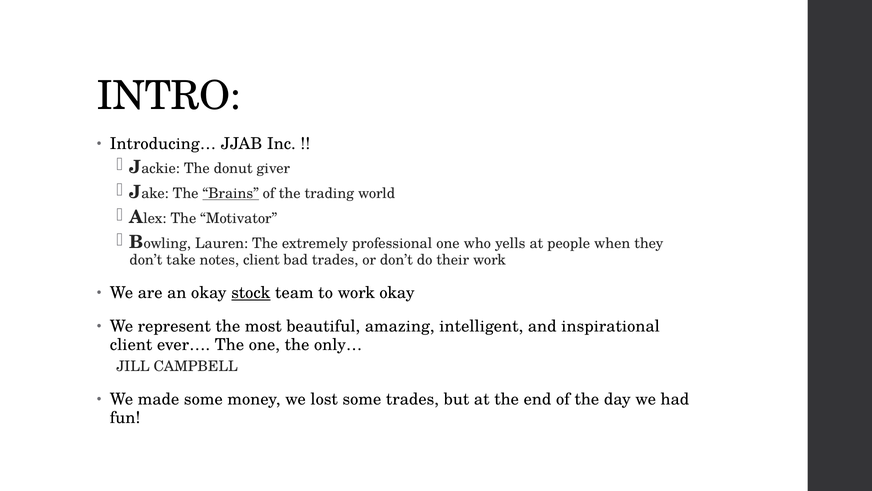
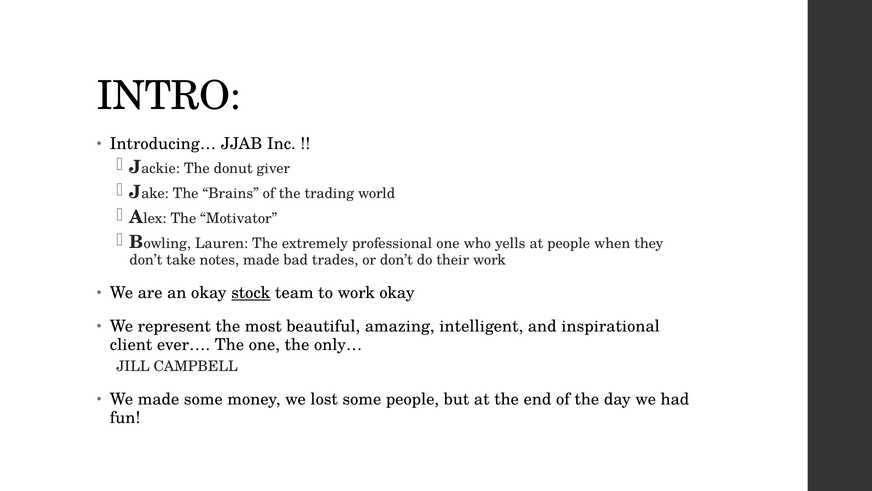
Brains underline: present -> none (231, 193)
notes client: client -> made (261, 260)
some trades: trades -> people (412, 399)
